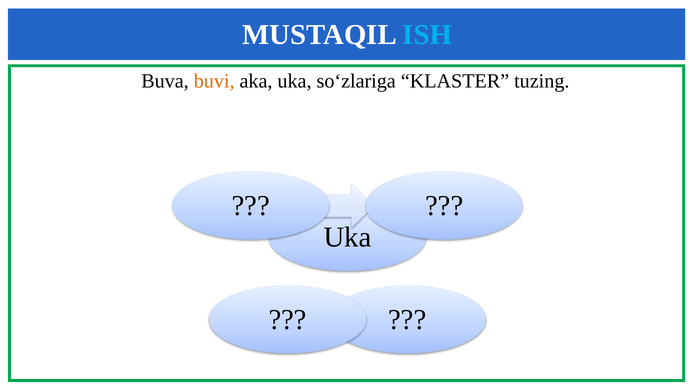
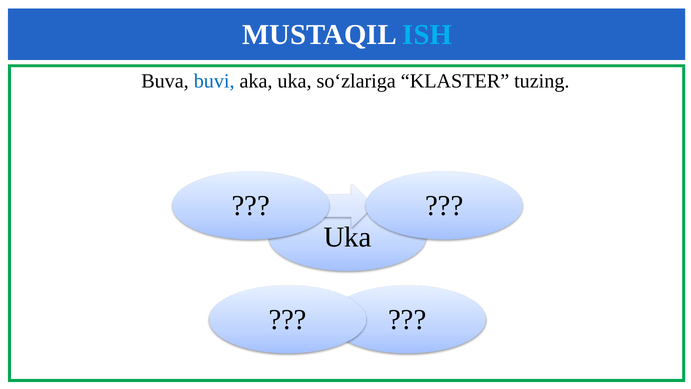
buvi colour: orange -> blue (214, 81)
